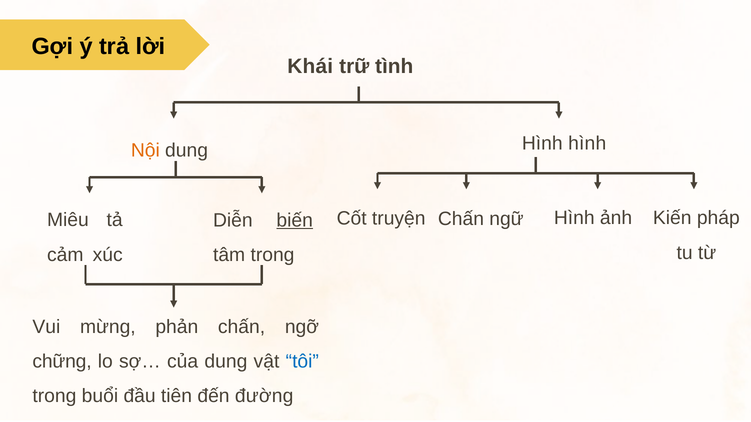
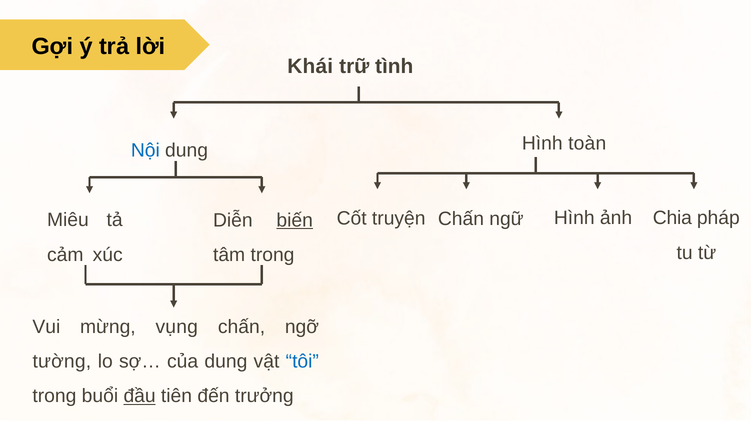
Nội colour: orange -> blue (145, 151)
Hình hình: hình -> toàn (587, 144)
Kiến: Kiến -> Chia (672, 218)
phản: phản -> vụng (177, 327)
chững: chững -> tường (62, 362)
đầu underline: none -> present (140, 397)
đường: đường -> trưởng (264, 397)
